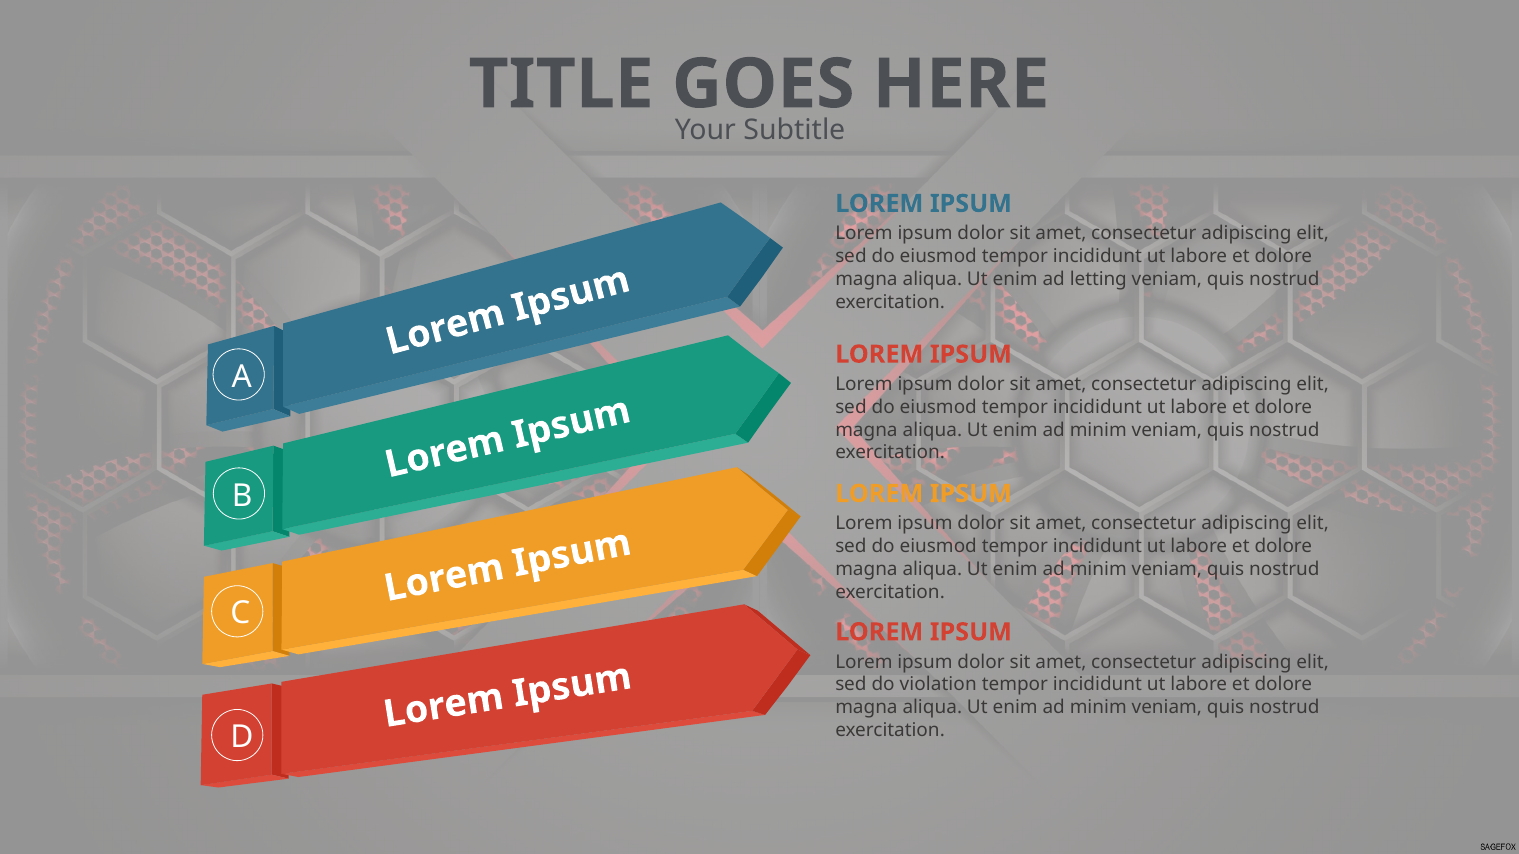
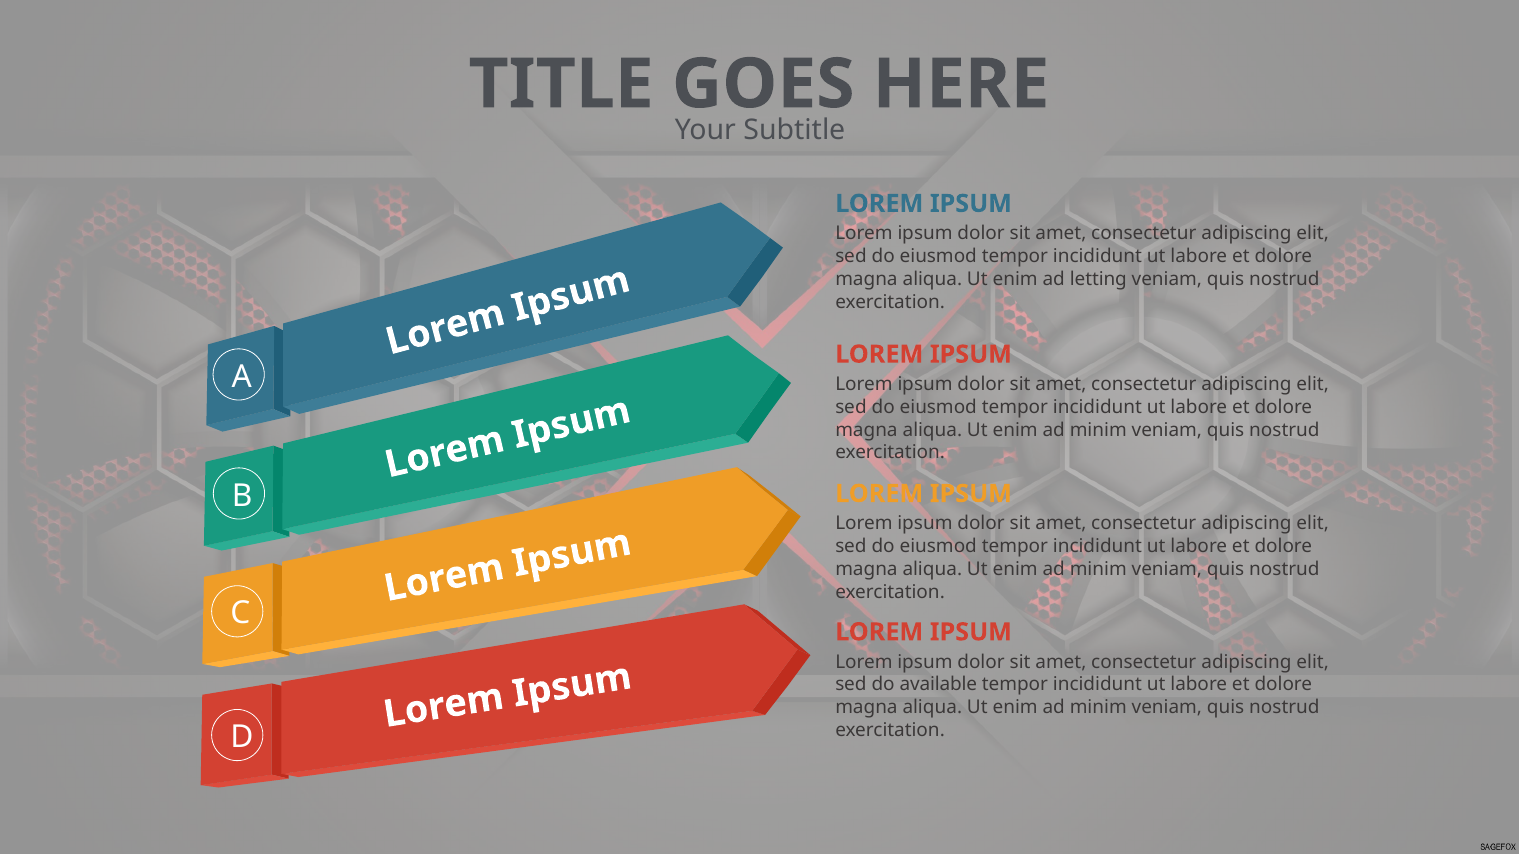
violation: violation -> available (938, 685)
